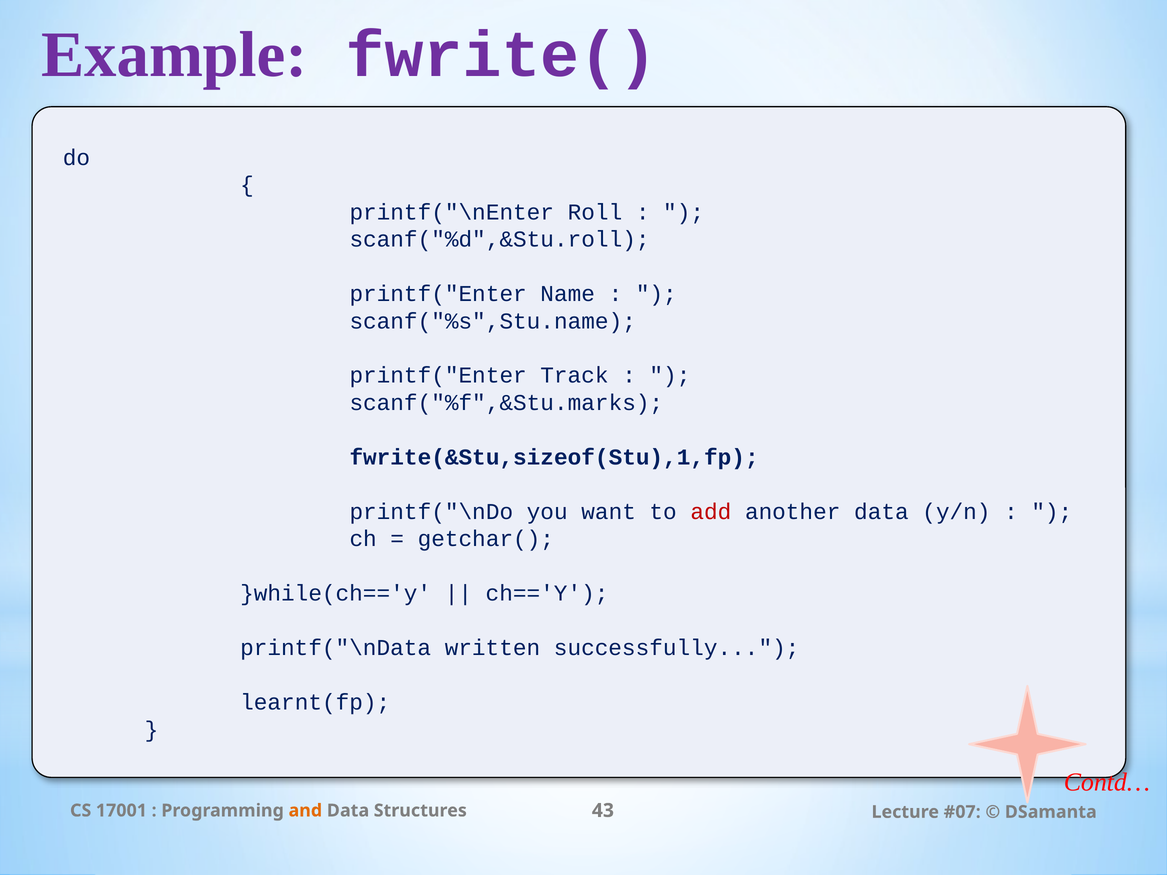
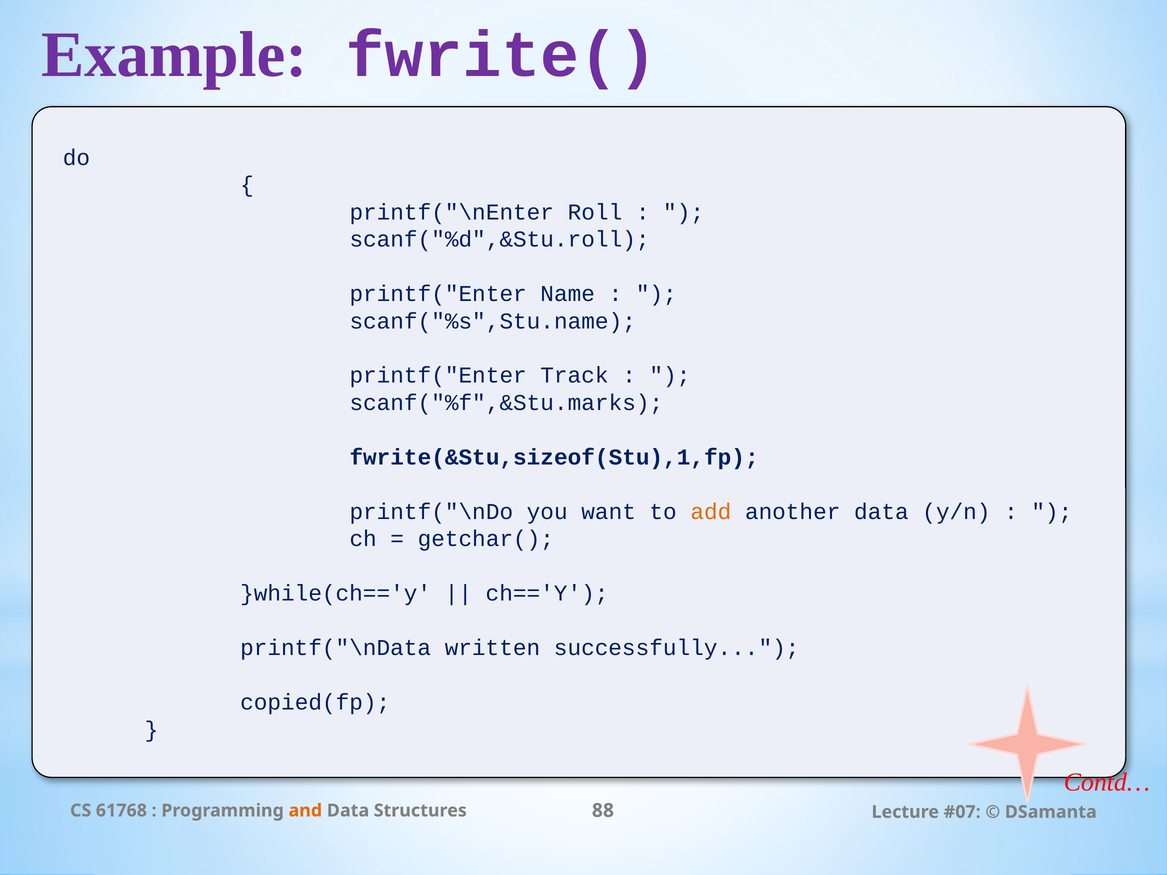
add colour: red -> orange (711, 512)
learnt(fp: learnt(fp -> copied(fp (315, 703)
17001: 17001 -> 61768 (121, 811)
43: 43 -> 88 (603, 811)
